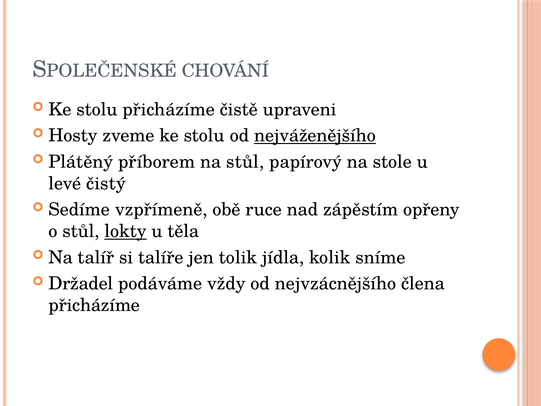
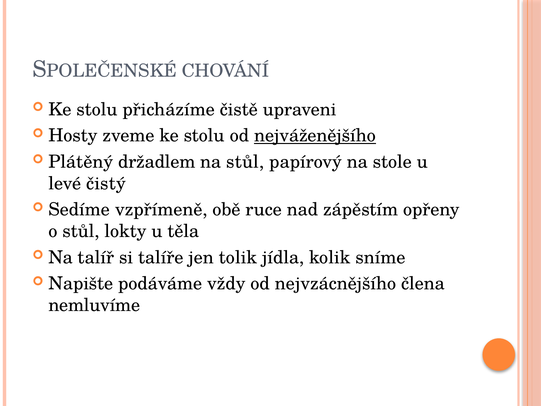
příborem: příborem -> držadlem (157, 162)
lokty underline: present -> none (126, 231)
Držadel: Držadel -> Napište (81, 283)
přicházíme: přicházíme -> nemluvíme (94, 305)
